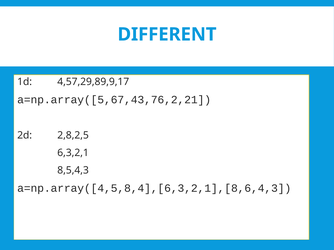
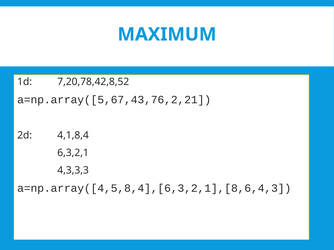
DIFFERENT: DIFFERENT -> MAXIMUM (167, 34)
4,57,29,89,9,17: 4,57,29,89,9,17 -> 7,20,78,42,8,52 (93, 82)
2,8,2,5: 2,8,2,5 -> 4,1,8,4 (73, 135)
8,5,4,3: 8,5,4,3 -> 4,3,3,3 (73, 170)
